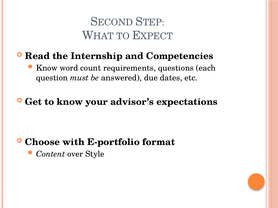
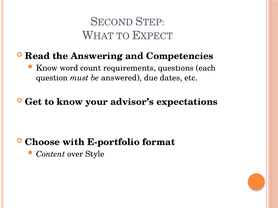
Internship: Internship -> Answering (97, 56)
